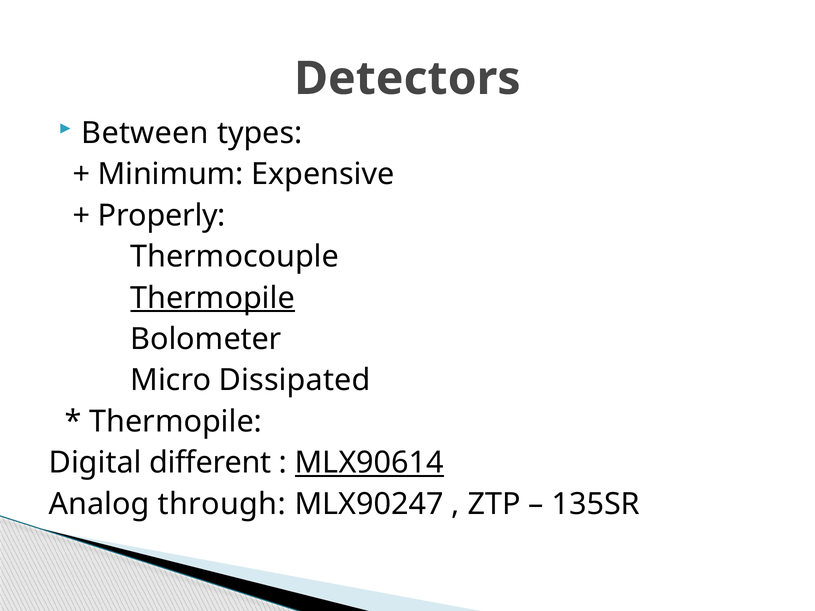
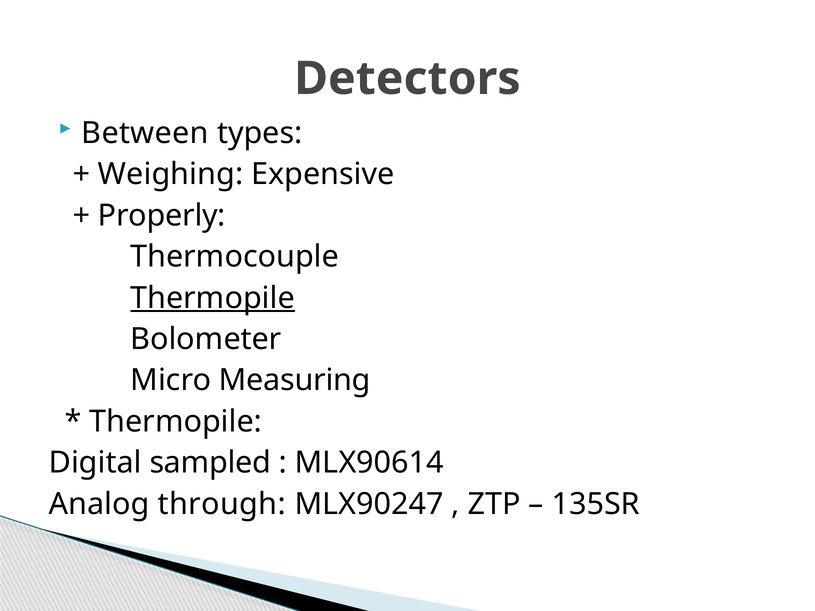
Minimum: Minimum -> Weighing (171, 174)
Dissipated: Dissipated -> Measuring (295, 381)
different: different -> sampled (210, 463)
MLX90614 underline: present -> none (369, 463)
